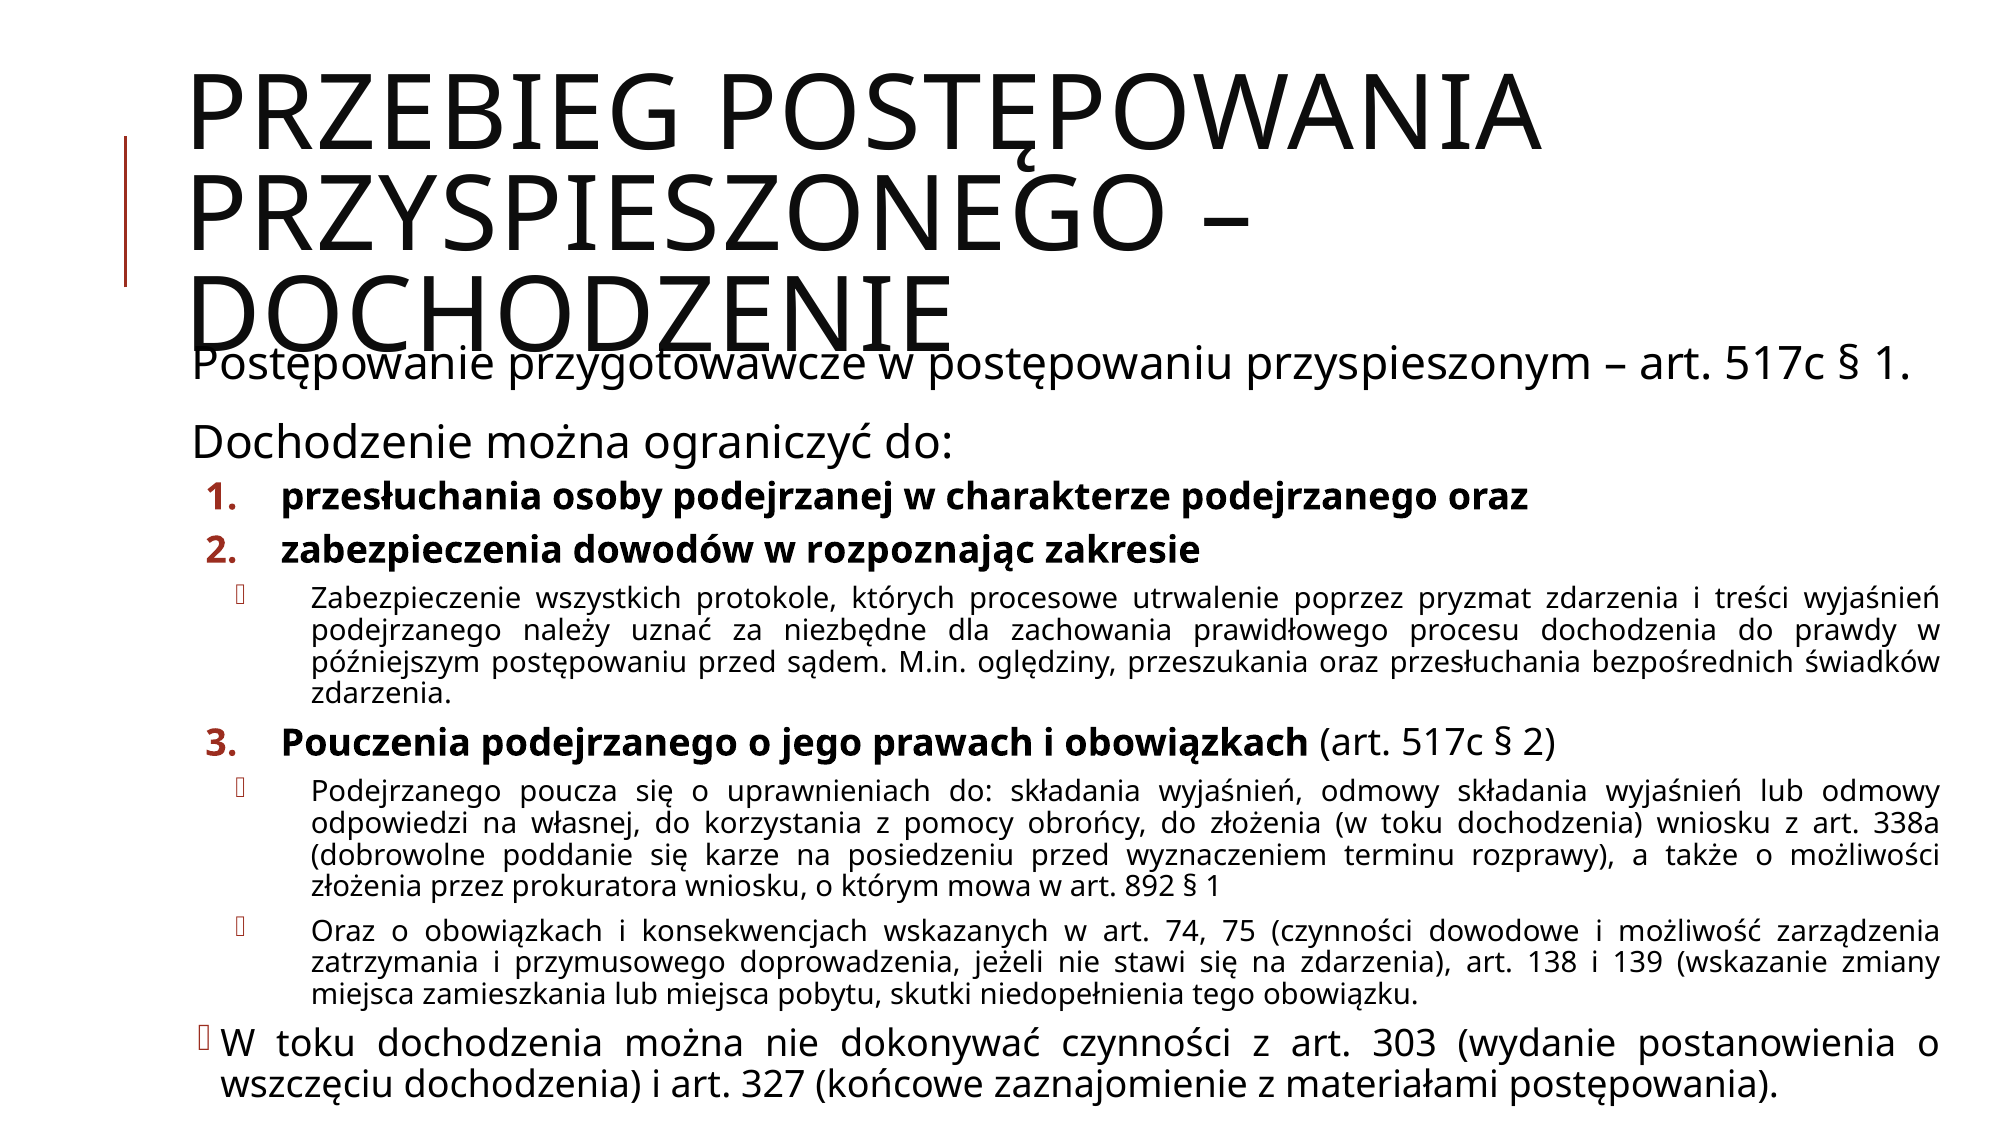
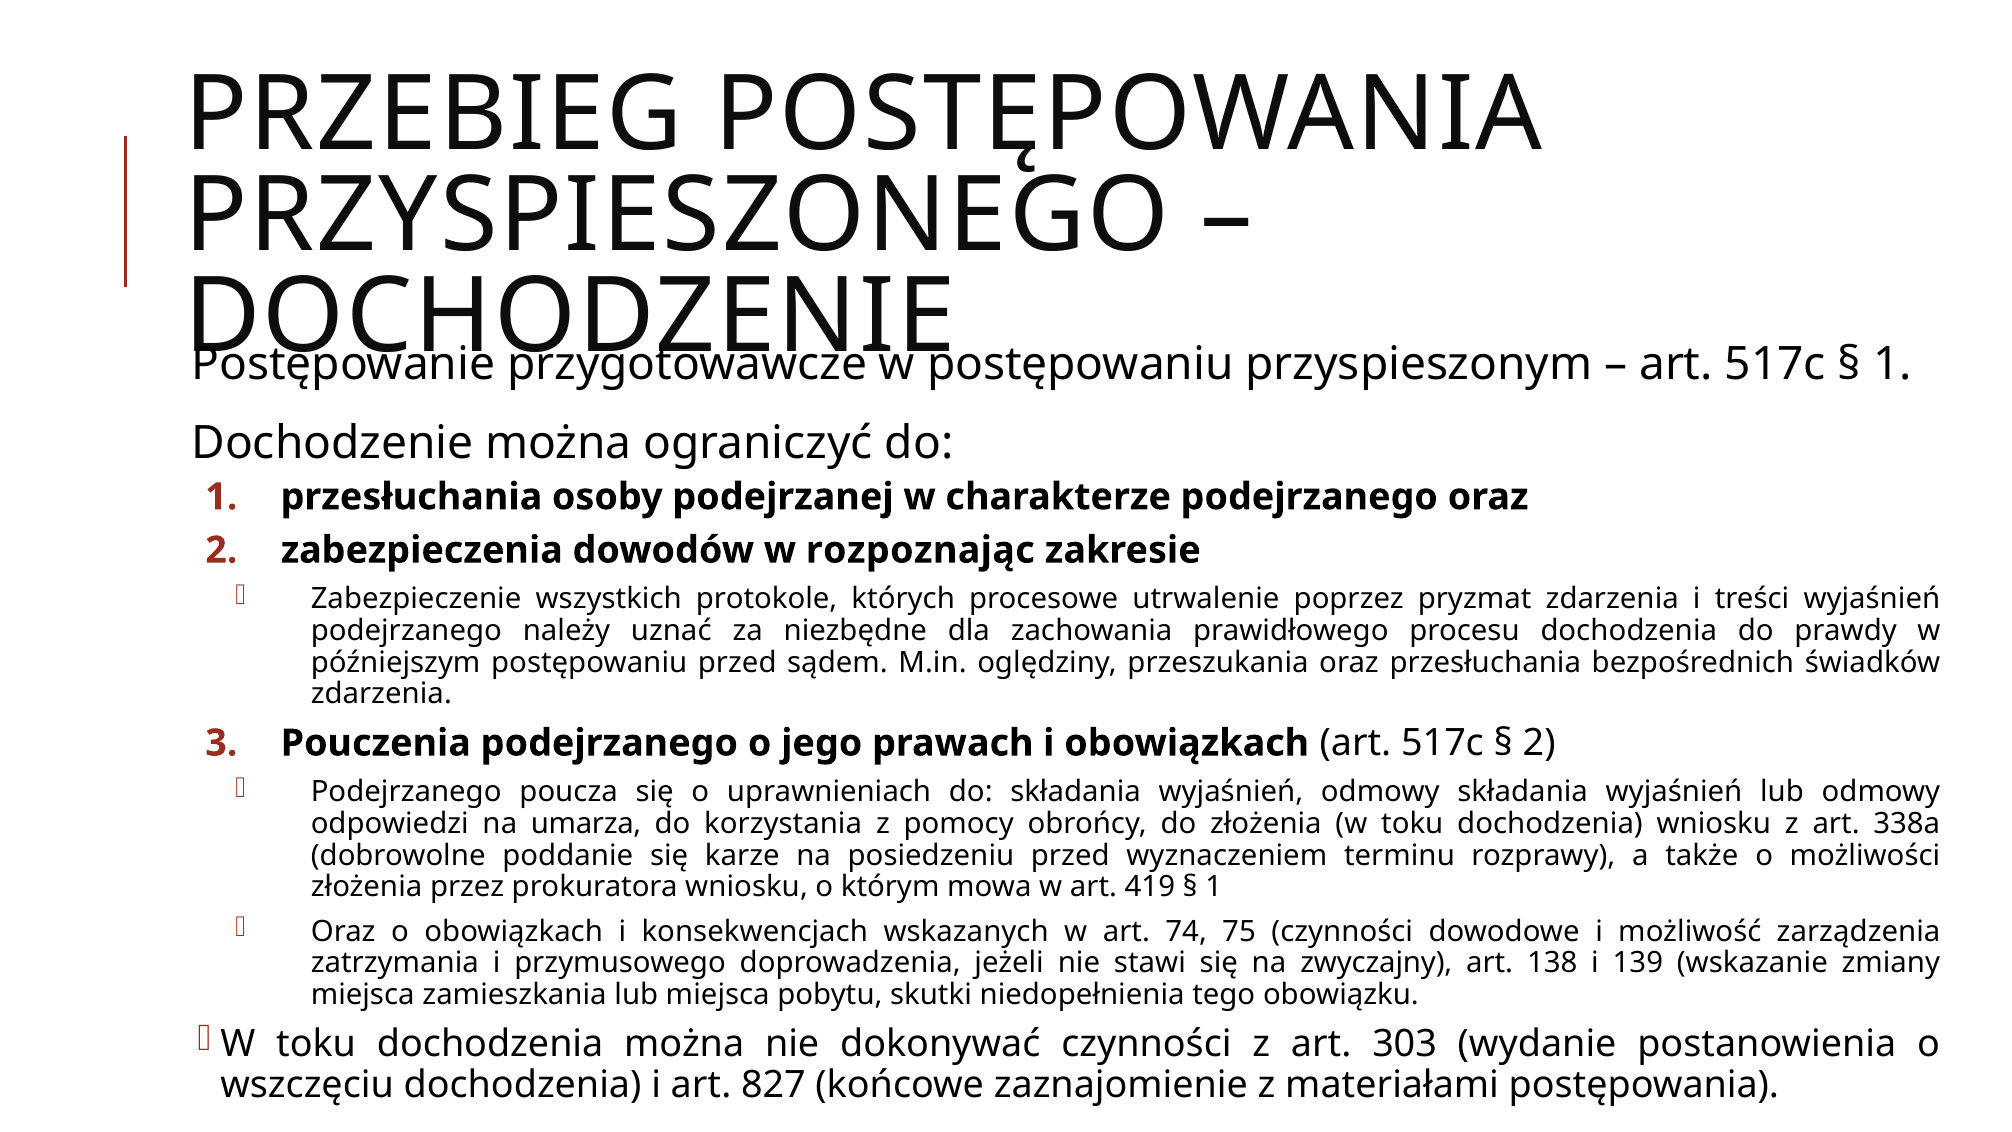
własnej: własnej -> umarza (586, 824)
892: 892 -> 419 (1150, 887)
na zdarzenia: zdarzenia -> zwyczajny (1376, 963)
327: 327 -> 827 (773, 1084)
